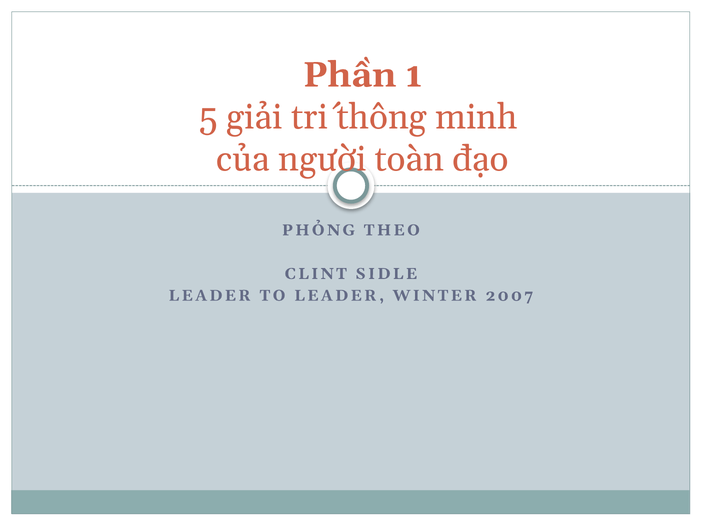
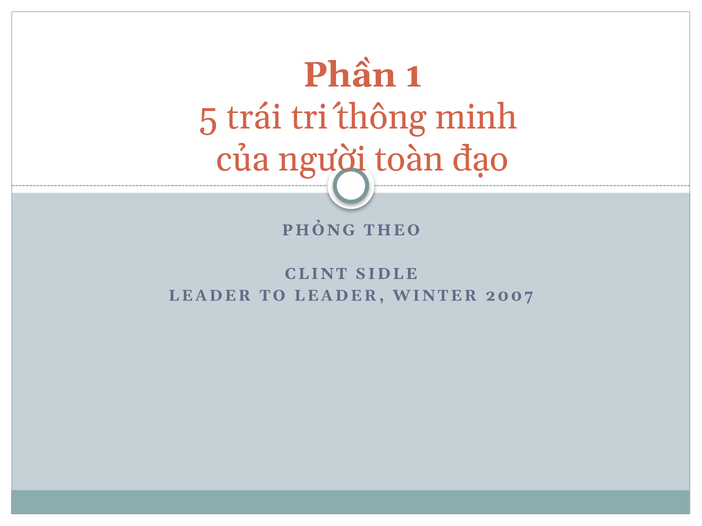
giải: giải -> trái (254, 117)
